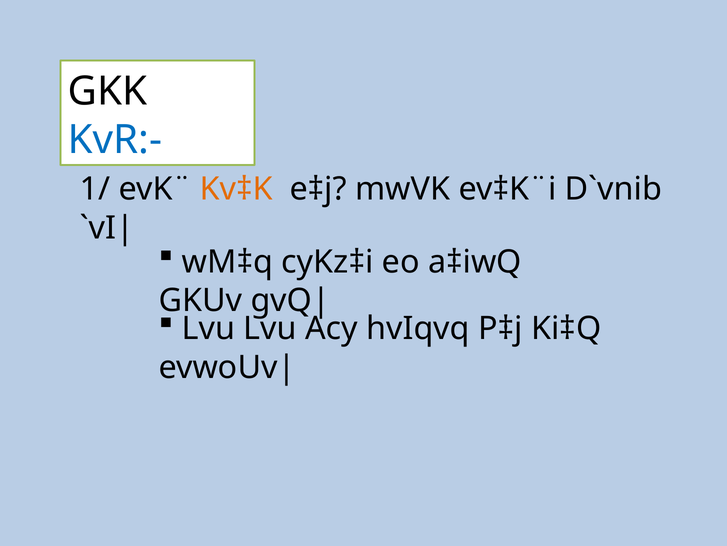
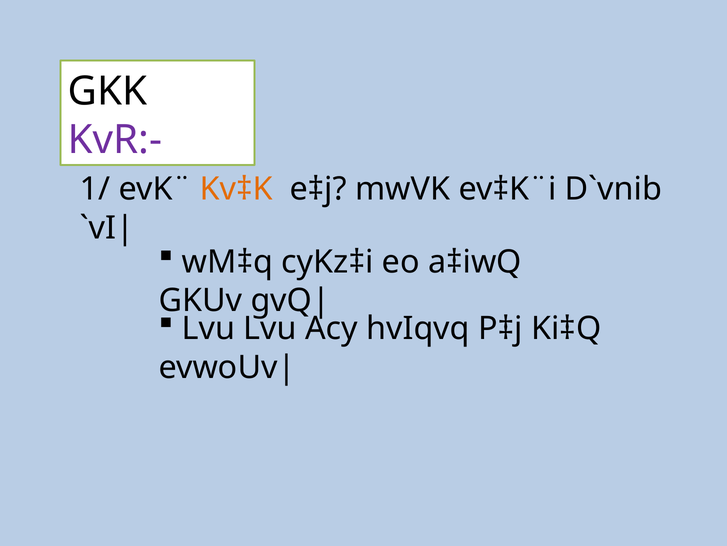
KvR:- colour: blue -> purple (115, 140)
